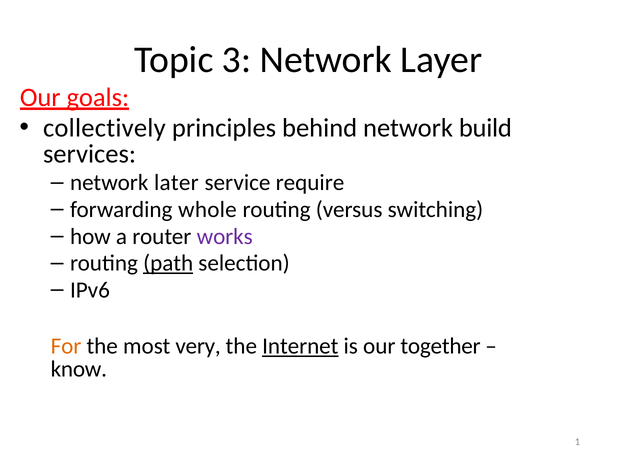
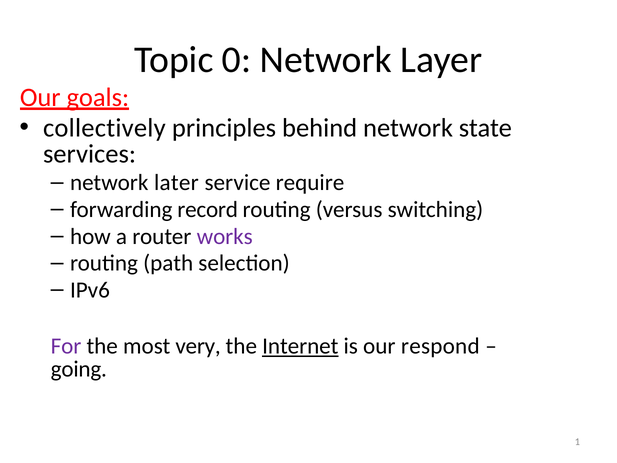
3: 3 -> 0 (237, 60)
build: build -> state (485, 128)
whole: whole -> record (208, 209)
path underline: present -> none (168, 263)
For colour: orange -> purple (66, 346)
together: together -> respond (440, 346)
know: know -> going (79, 369)
